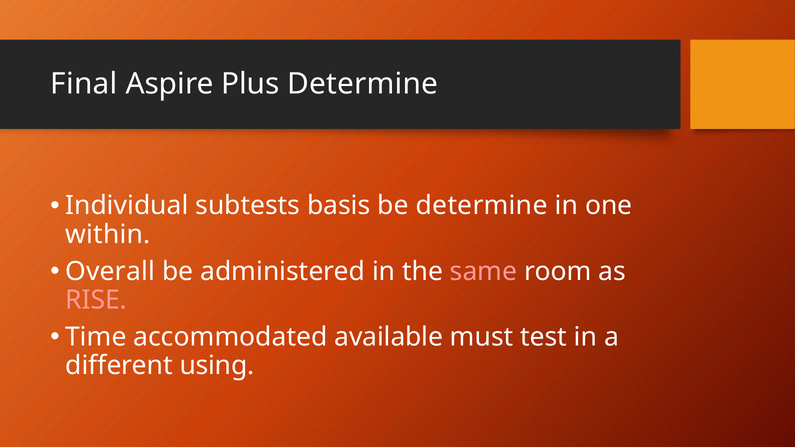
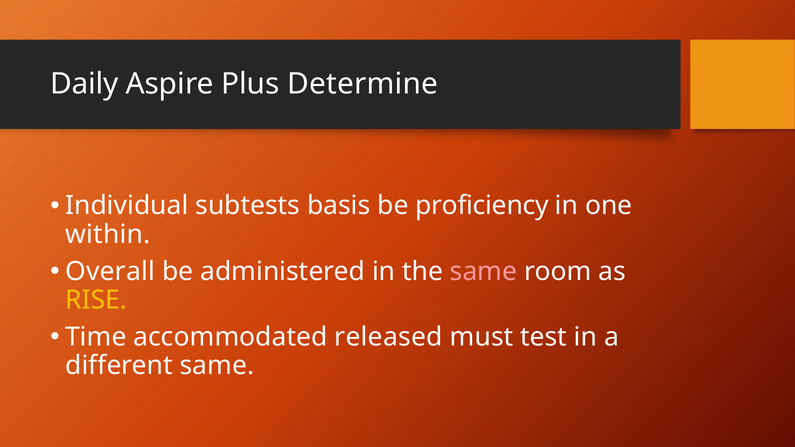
Final: Final -> Daily (84, 84)
be determine: determine -> proficiency (482, 206)
RISE colour: pink -> yellow (96, 300)
available: available -> released (389, 337)
different using: using -> same (217, 366)
